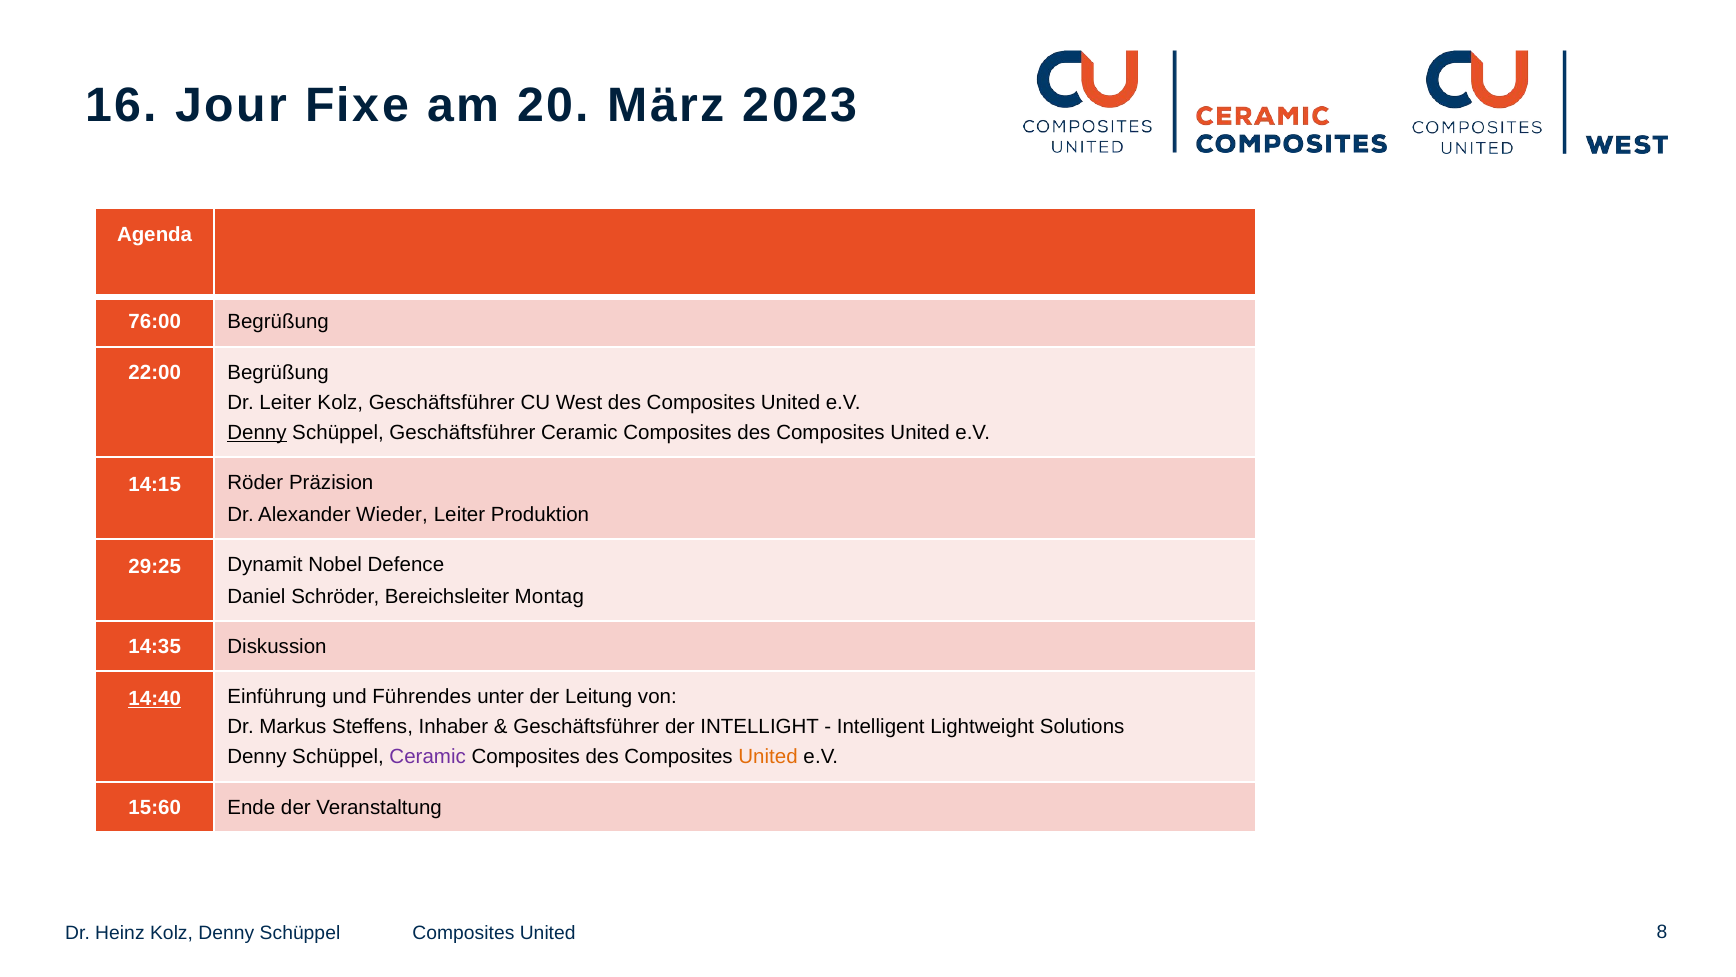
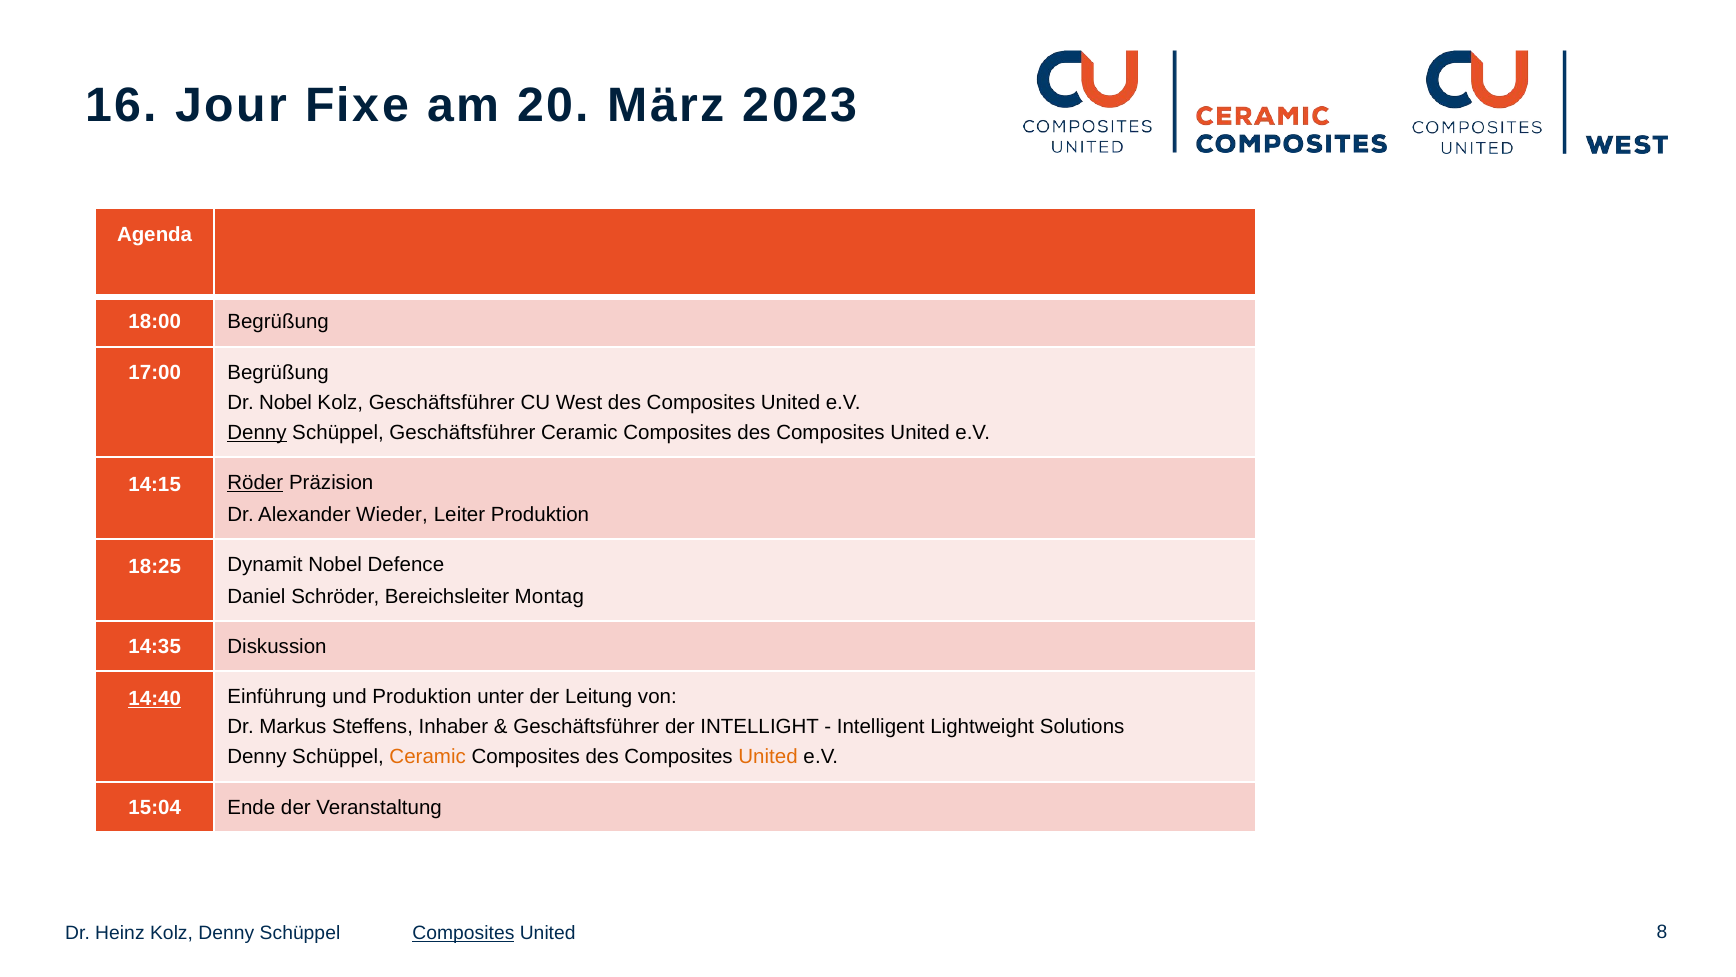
76:00: 76:00 -> 18:00 (155, 322)
22:00: 22:00 -> 17:00 (155, 372)
Dr Leiter: Leiter -> Nobel (286, 402)
Röder underline: none -> present (255, 483)
29:25: 29:25 -> 18:25 (155, 566)
und Führendes: Führendes -> Produktion (422, 696)
Ceramic colour: purple -> orange (428, 757)
15:60: 15:60 -> 15:04 (155, 807)
Composites underline: none -> present (463, 932)
